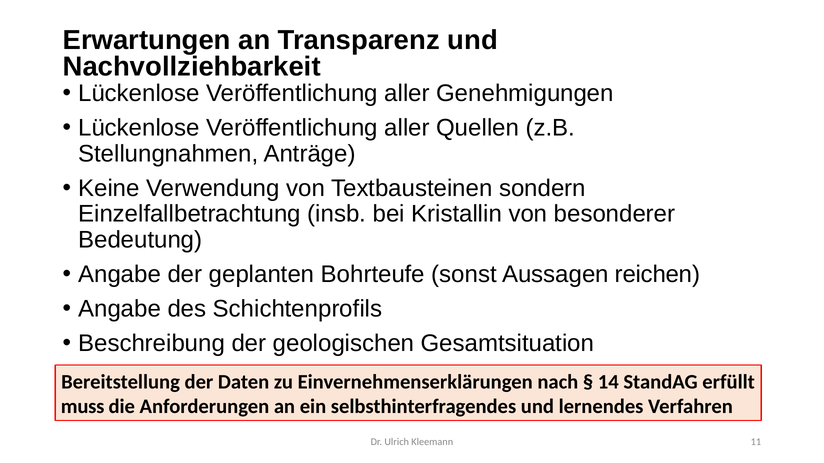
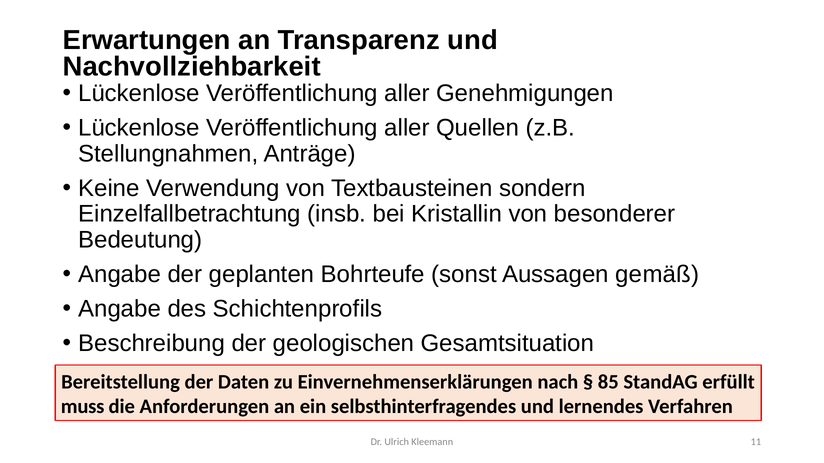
reichen: reichen -> gemäß (657, 275)
14: 14 -> 85 (608, 382)
